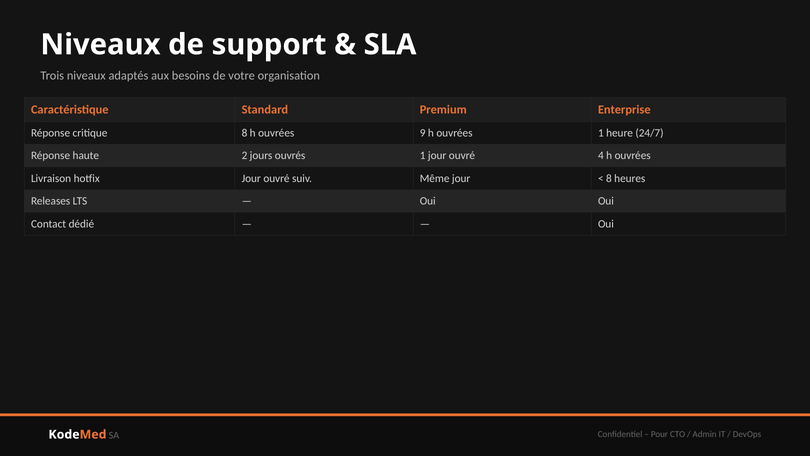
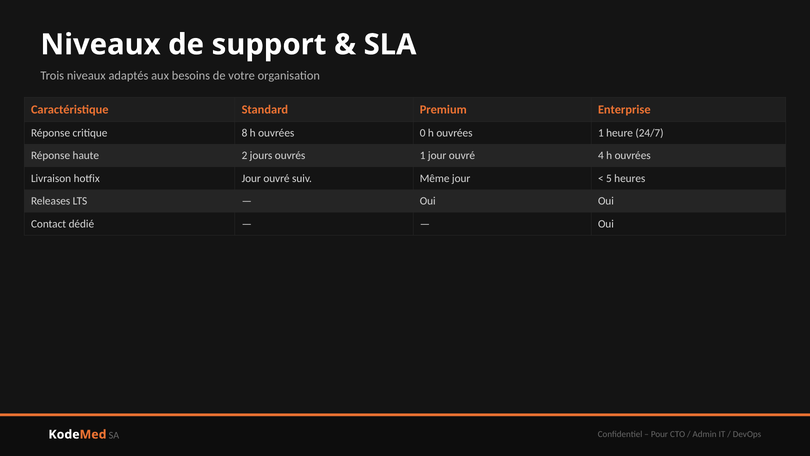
9: 9 -> 0 (423, 133)
8: 8 -> 5 (609, 178)
